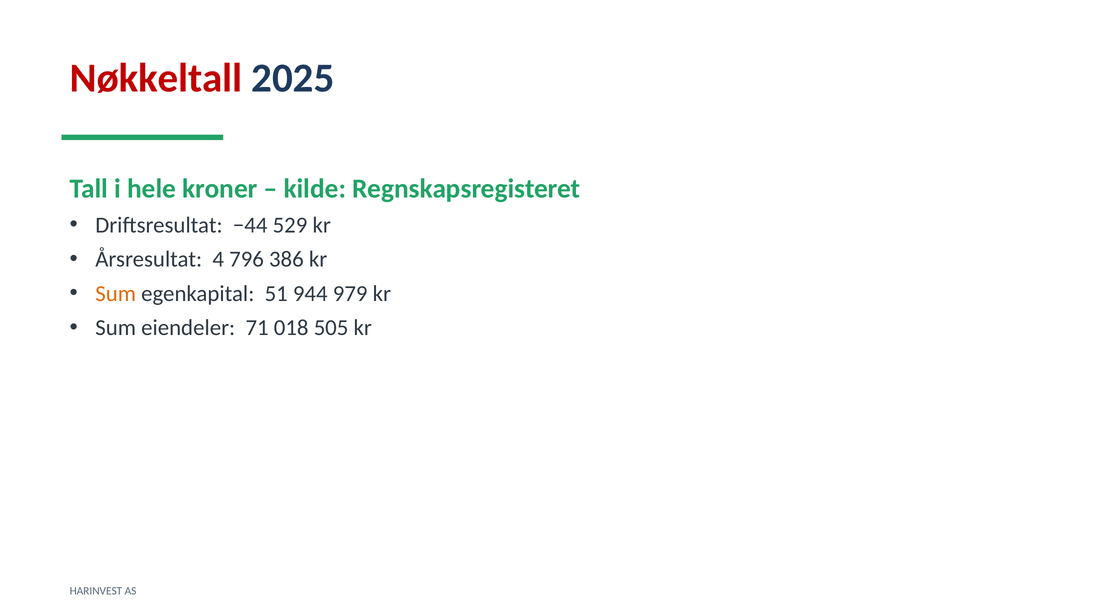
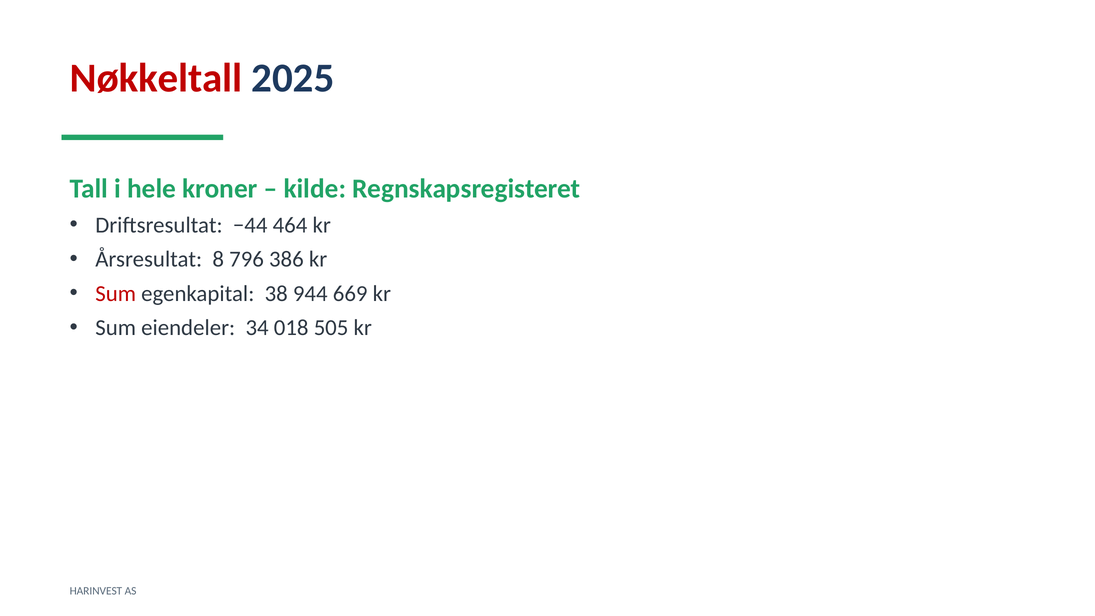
529: 529 -> 464 (290, 225)
4: 4 -> 8 (218, 259)
Sum colour: orange -> red (116, 294)
51: 51 -> 38 (276, 294)
979: 979 -> 669 (350, 294)
71: 71 -> 34 (257, 328)
